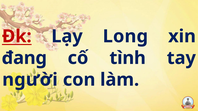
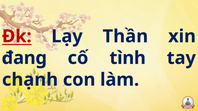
Long: Long -> Thần (125, 36)
người: người -> chạnh (30, 80)
